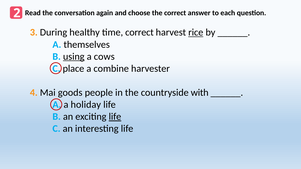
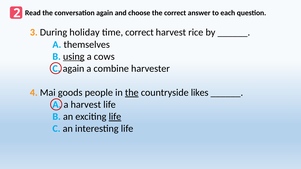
healthy: healthy -> holiday (85, 32)
rice underline: present -> none (196, 32)
C place: place -> again (74, 69)
the underline: none -> present (132, 93)
with: with -> likes (200, 93)
a holiday: holiday -> harvest (86, 105)
